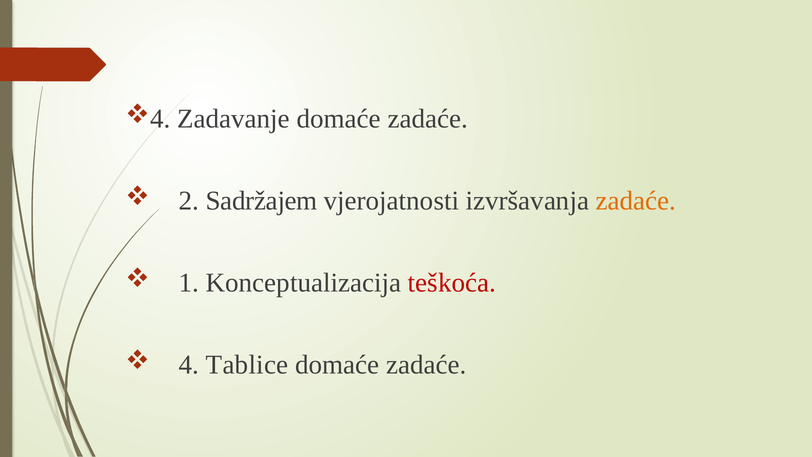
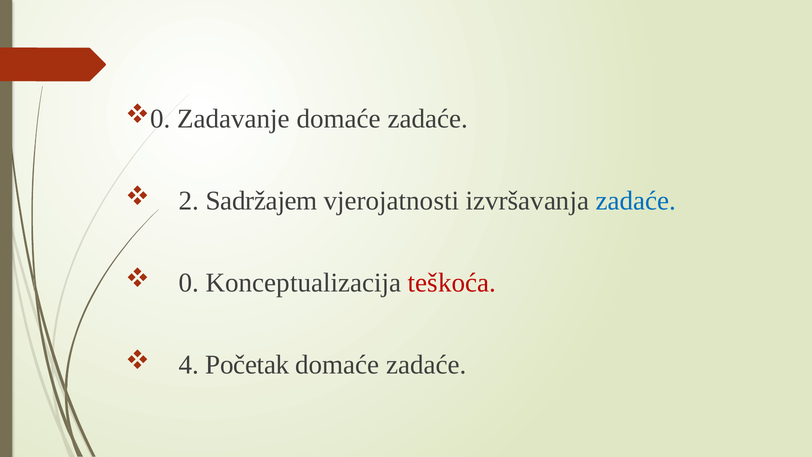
4: 4 -> 0 (160, 119)
zadaće colour: orange -> blue (636, 200)
1: 1 -> 0 (189, 282)
Tablice: Tablice -> Početak (247, 364)
